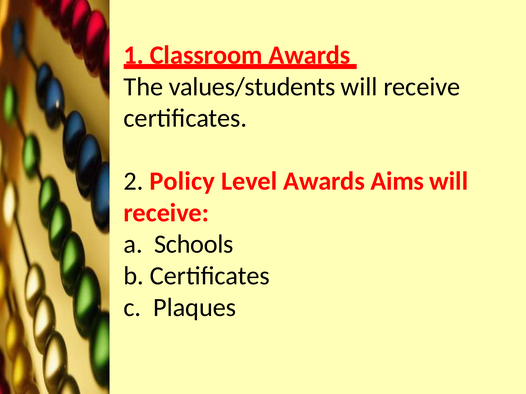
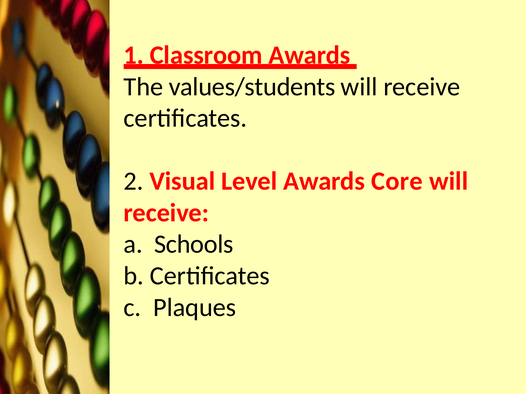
Policy: Policy -> Visual (182, 181)
Aims: Aims -> Core (397, 181)
